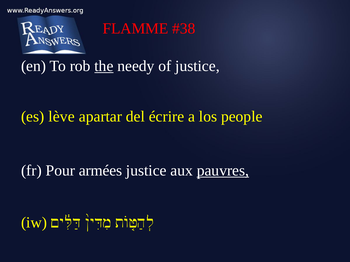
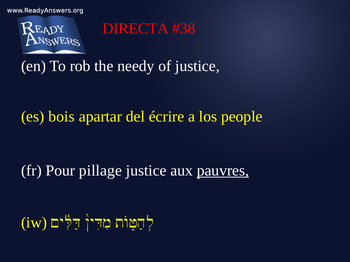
FLAMME: FLAMME -> DIRECTA (136, 28)
the underline: present -> none (104, 66)
lève: lève -> bois (62, 117)
armées: armées -> pillage (100, 171)
